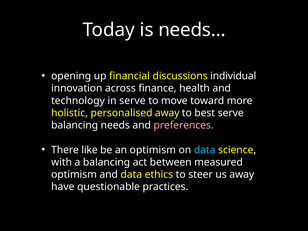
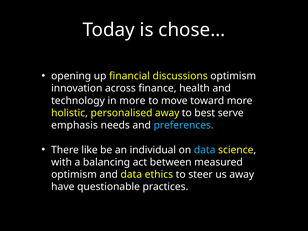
needs…: needs… -> chose… (192, 30)
discussions individual: individual -> optimism (233, 76)
in serve: serve -> more (132, 101)
balancing: balancing -> emphasis (75, 125)
preferences colour: pink -> light blue (184, 125)
an optimism: optimism -> individual (153, 150)
